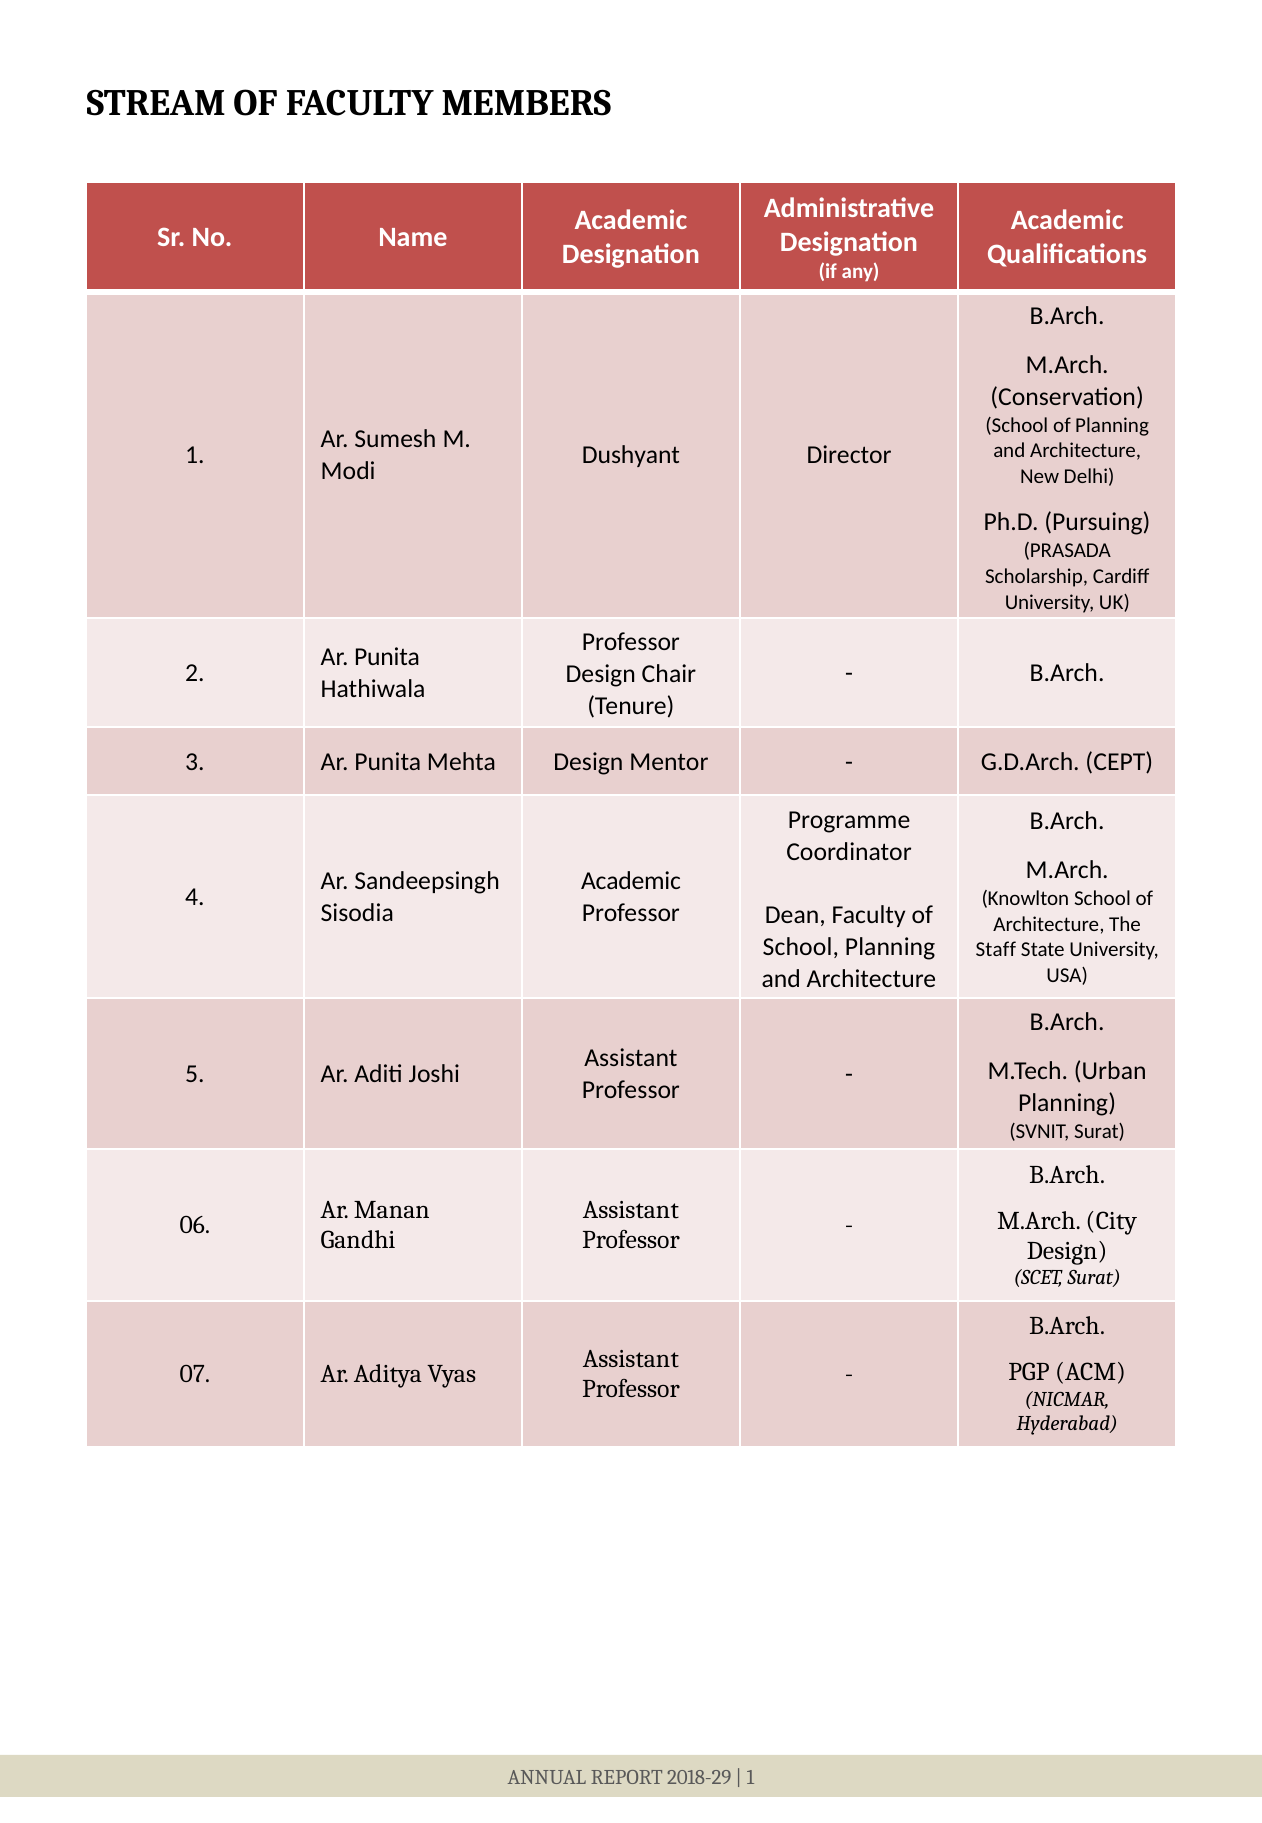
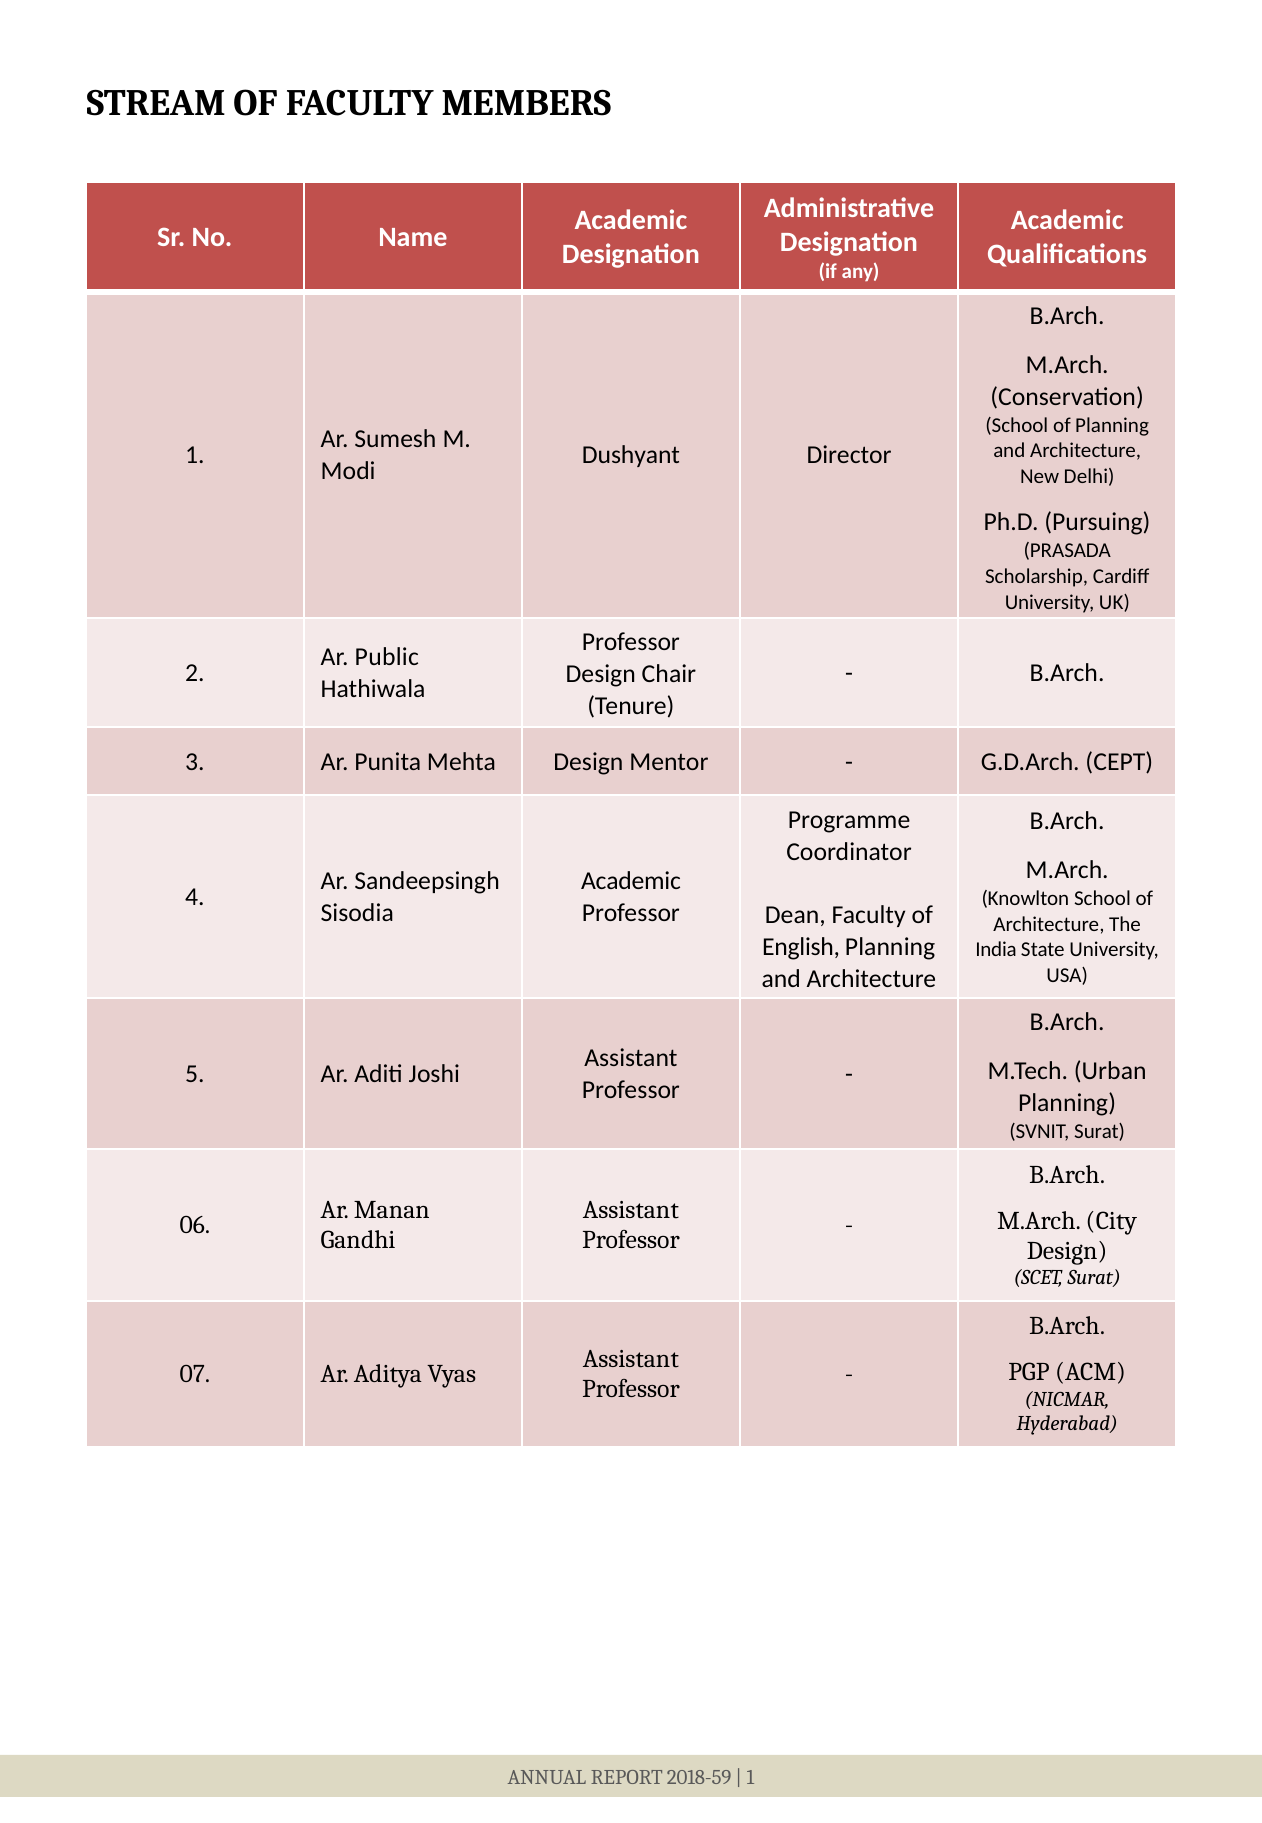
Punita: Punita -> Public (387, 657)
School: School -> English (801, 947)
Staff: Staff -> India (996, 950)
2018-29: 2018-29 -> 2018-59 (699, 1777)
